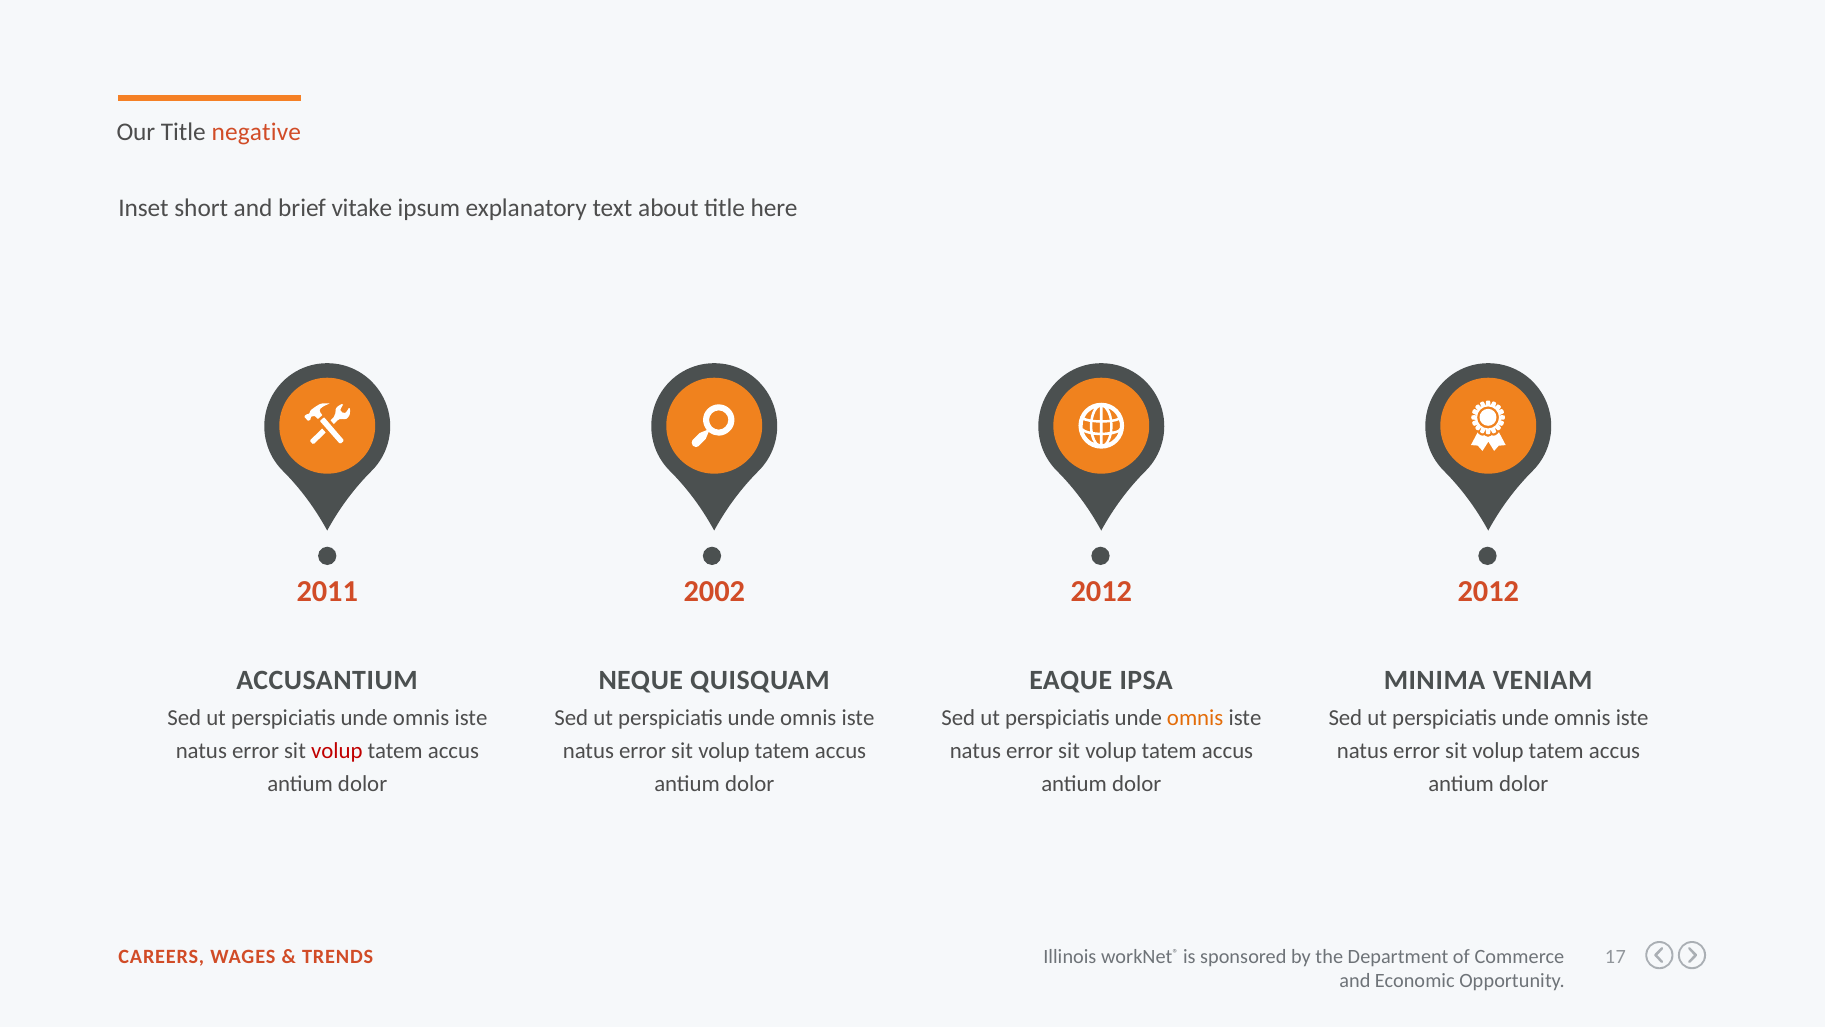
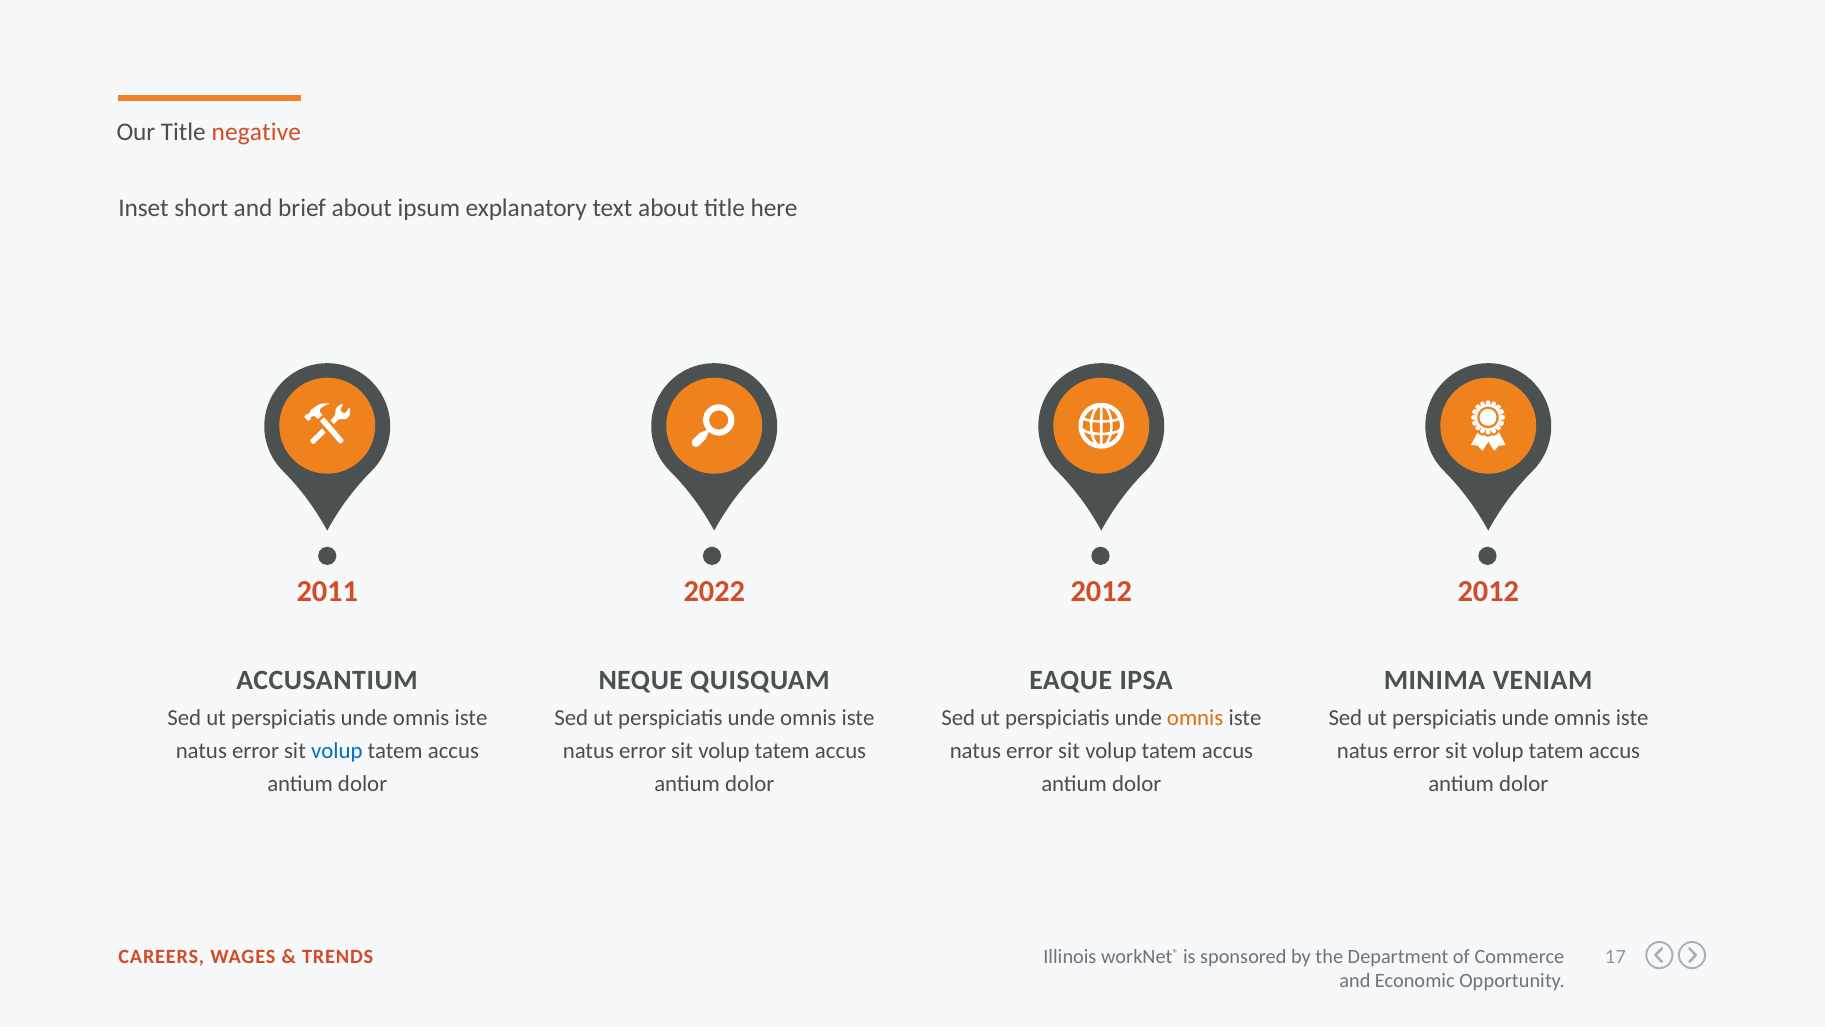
brief vitake: vitake -> about (362, 208)
2002: 2002 -> 2022 (714, 591)
volup colour: red -> blue (337, 751)
